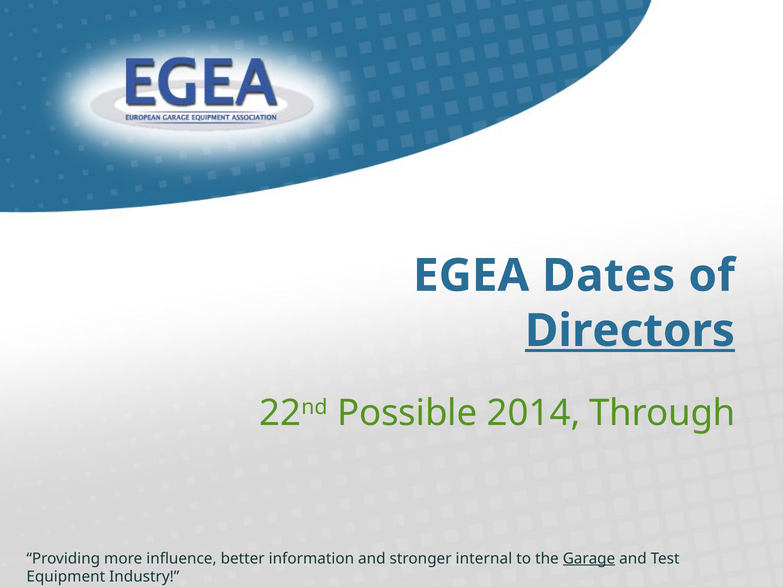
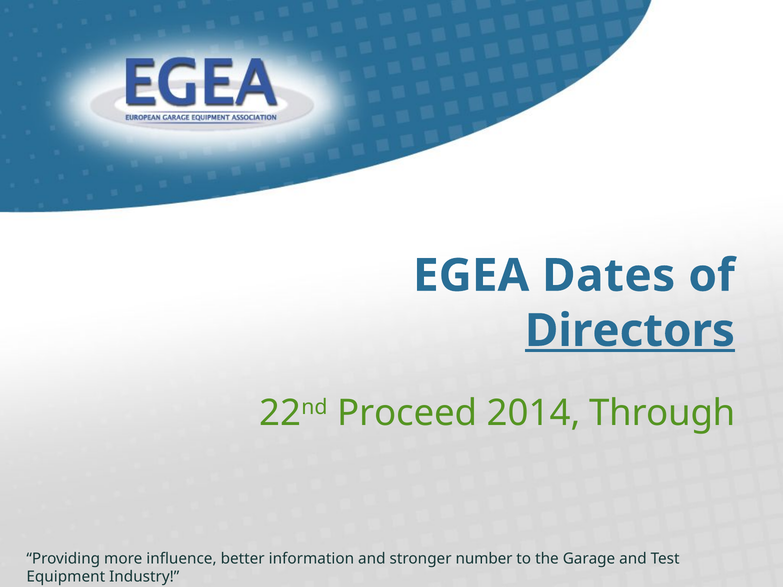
Possible: Possible -> Proceed (407, 413)
internal: internal -> number (484, 559)
Garage underline: present -> none (589, 559)
